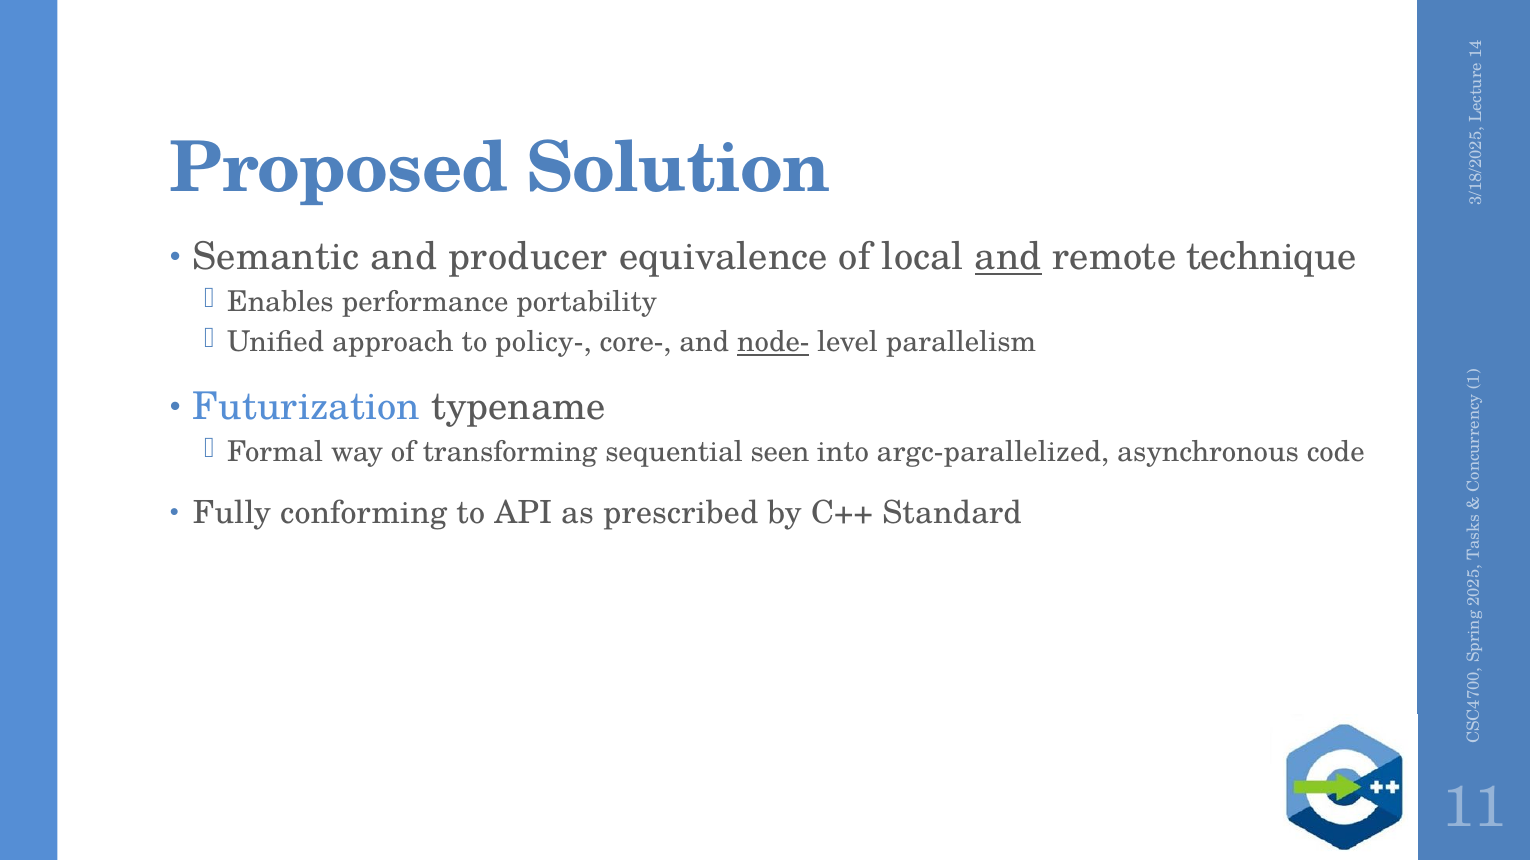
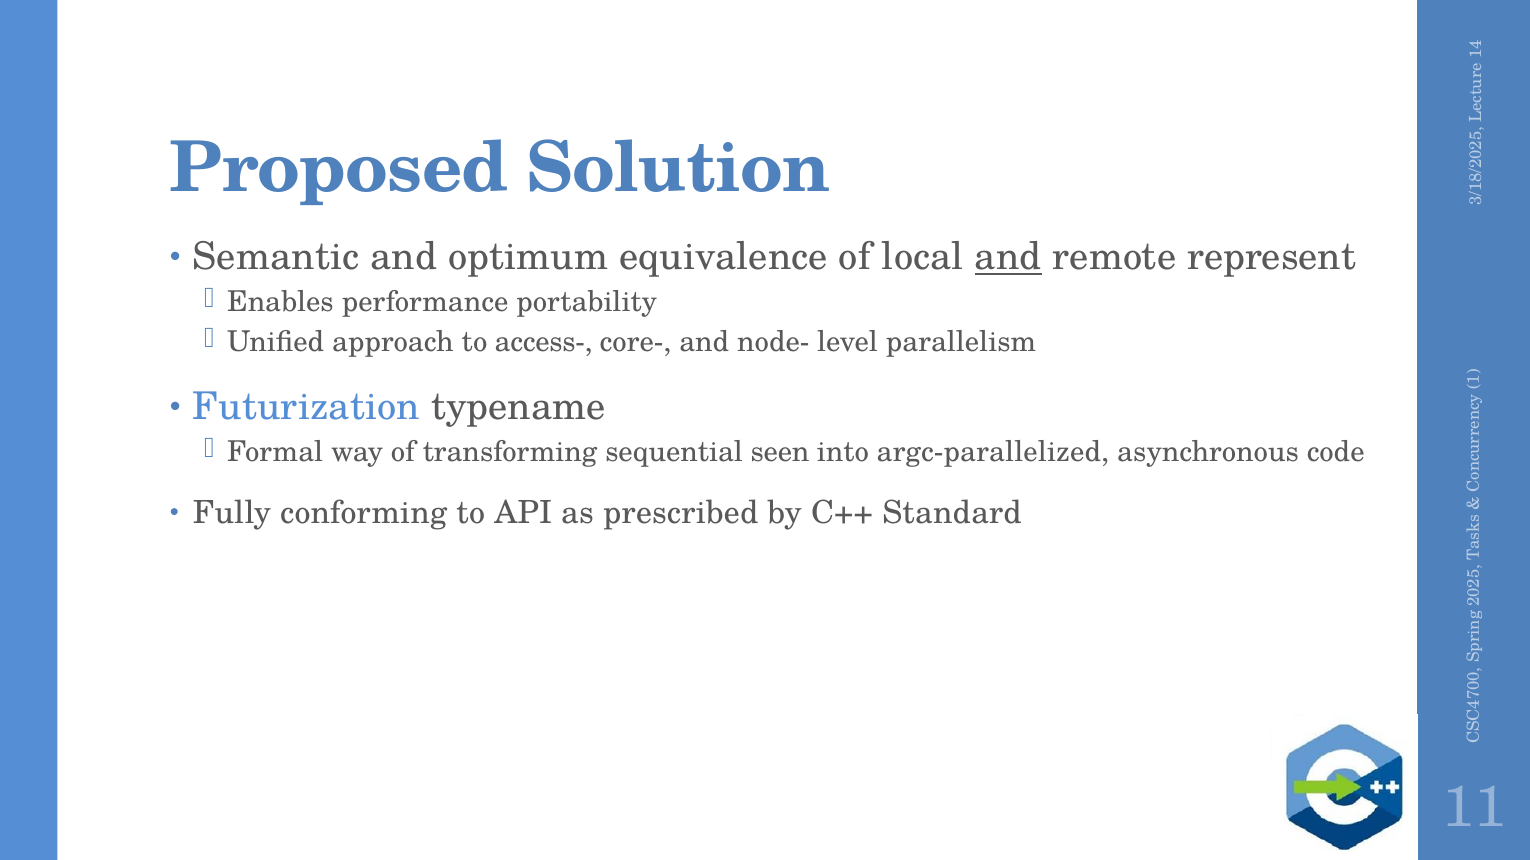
producer: producer -> optimum (528, 257)
technique: technique -> represent (1272, 257)
policy-: policy- -> access- (544, 343)
node- underline: present -> none (773, 343)
